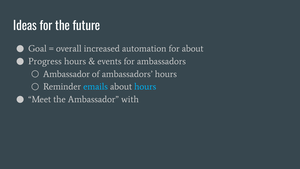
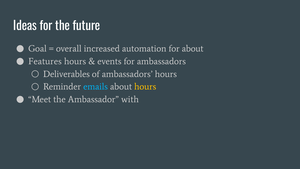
Progress: Progress -> Features (45, 61)
Ambassador: Ambassador -> Deliverables (66, 74)
hours colour: light blue -> yellow (145, 87)
